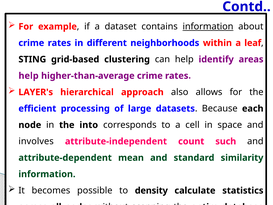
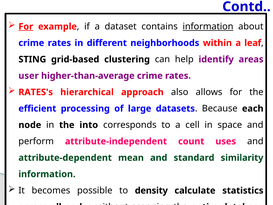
For underline: none -> present (26, 27)
help: help -> user (29, 76)
LAYER's: LAYER's -> RATES's (36, 92)
involves: involves -> perform (36, 141)
such: such -> uses (226, 141)
